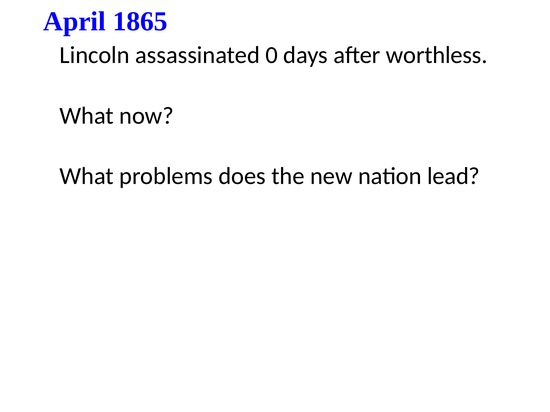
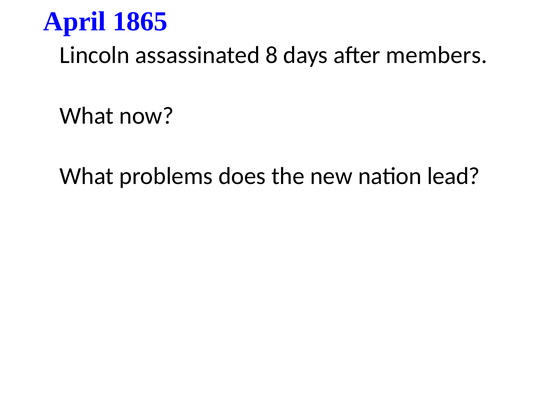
0: 0 -> 8 (272, 55)
worthless: worthless -> members (437, 55)
